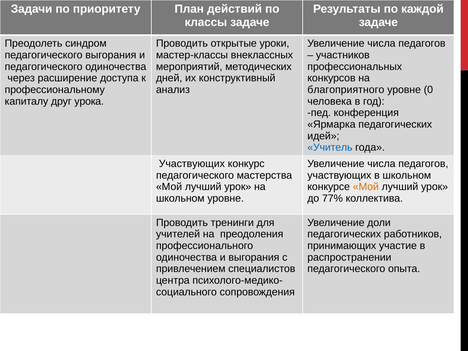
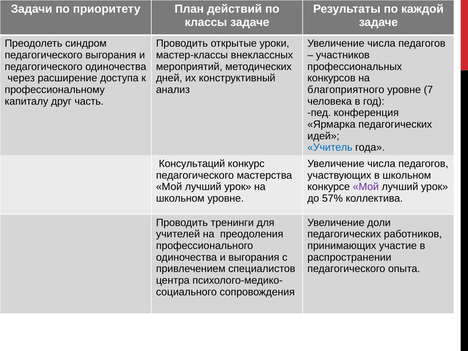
0: 0 -> 7 (428, 90)
урока: урока -> часть (89, 101)
Участвующих: Участвующих -> Консультаций (192, 164)
Мой colour: orange -> purple (366, 187)
77%: 77% -> 57% (332, 198)
